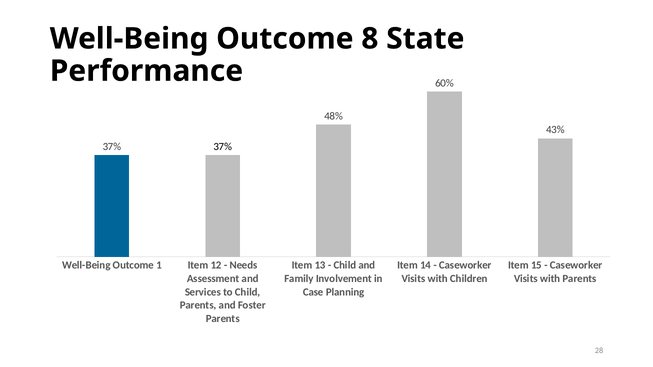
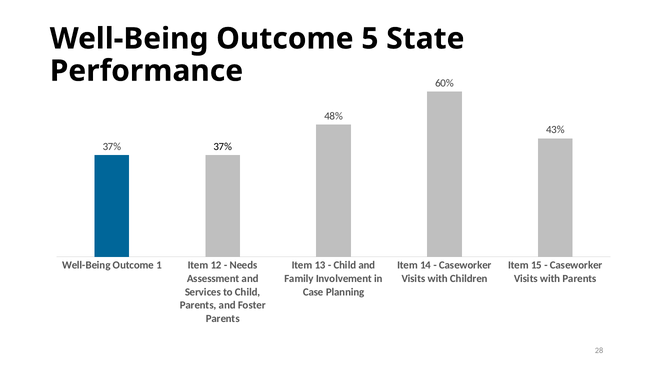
8: 8 -> 5 (370, 39)
